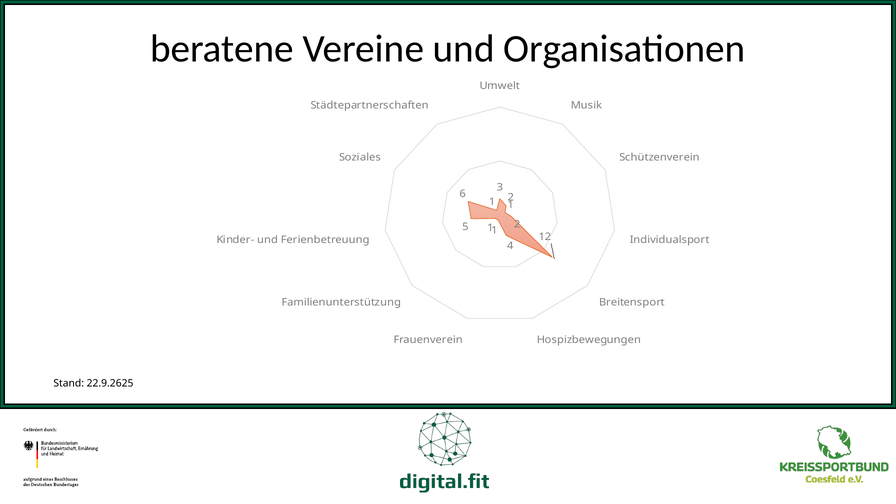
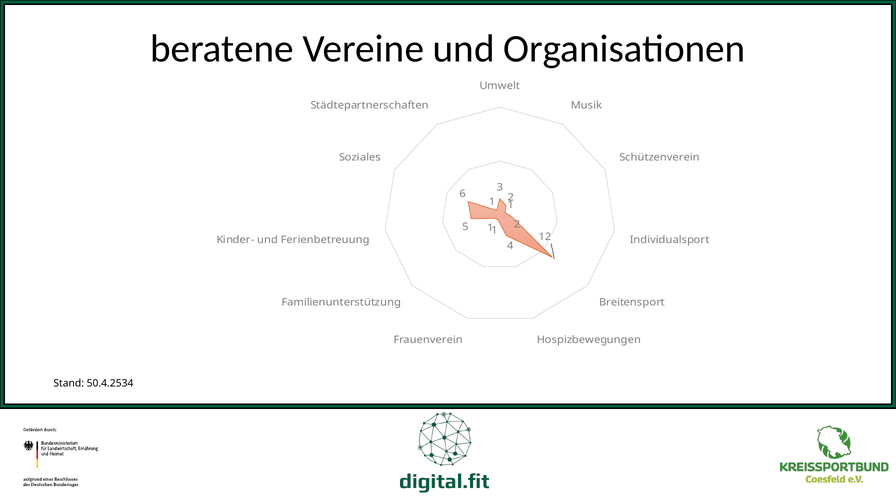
22.9.2625: 22.9.2625 -> 50.4.2534 (110, 383)
